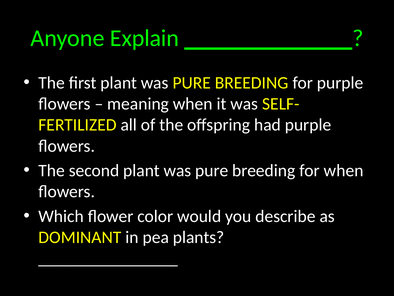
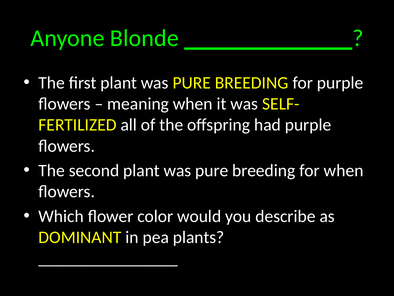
Explain: Explain -> Blonde (144, 38)
